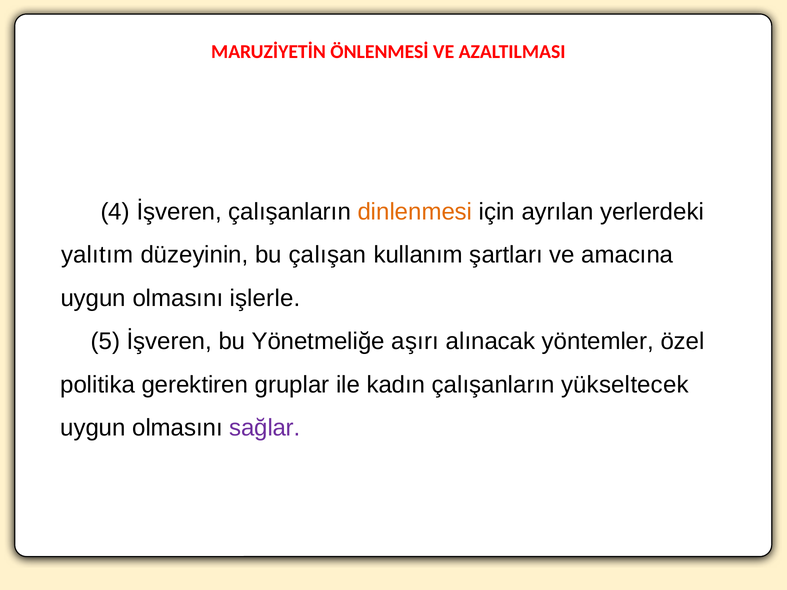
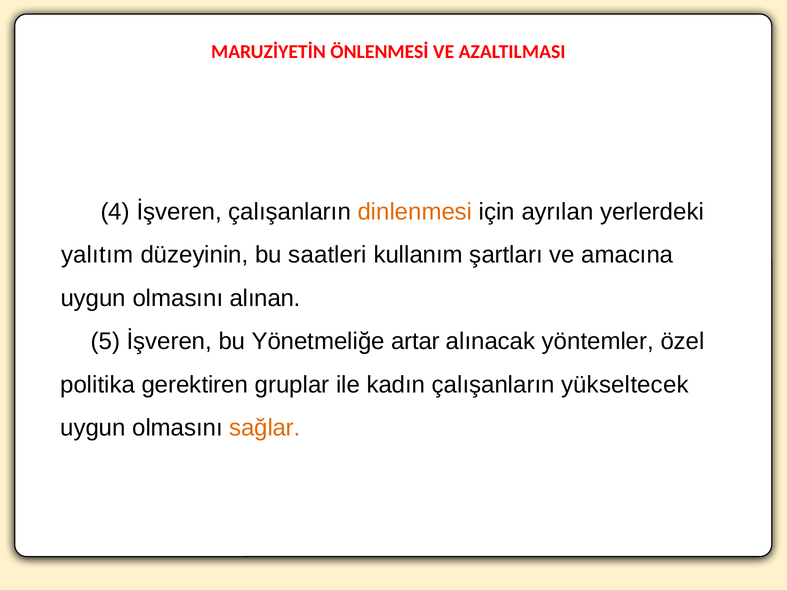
çalışan: çalışan -> saatleri (328, 255)
işlerle: işlerle -> alınan (265, 298)
aşırı: aşırı -> artar (416, 342)
sağlar colour: purple -> orange (265, 428)
